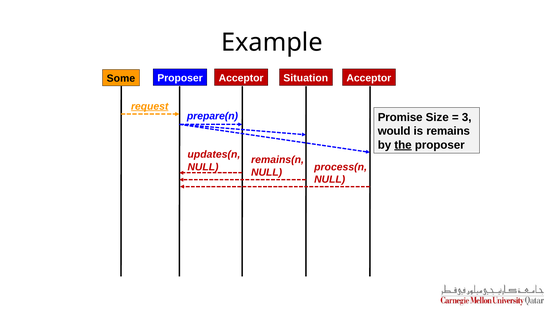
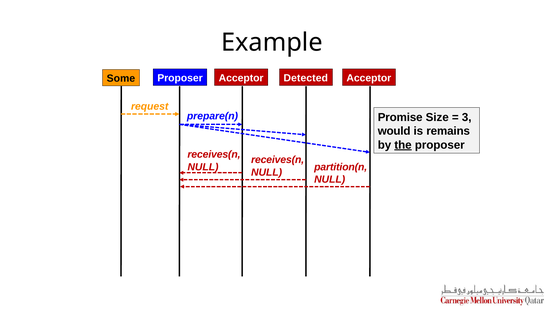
Situation: Situation -> Detected (306, 78)
request underline: present -> none (150, 106)
updates(n: updates(n -> receives(n (214, 154)
remains(n: remains(n -> receives(n (278, 160)
process(n: process(n -> partition(n (341, 167)
